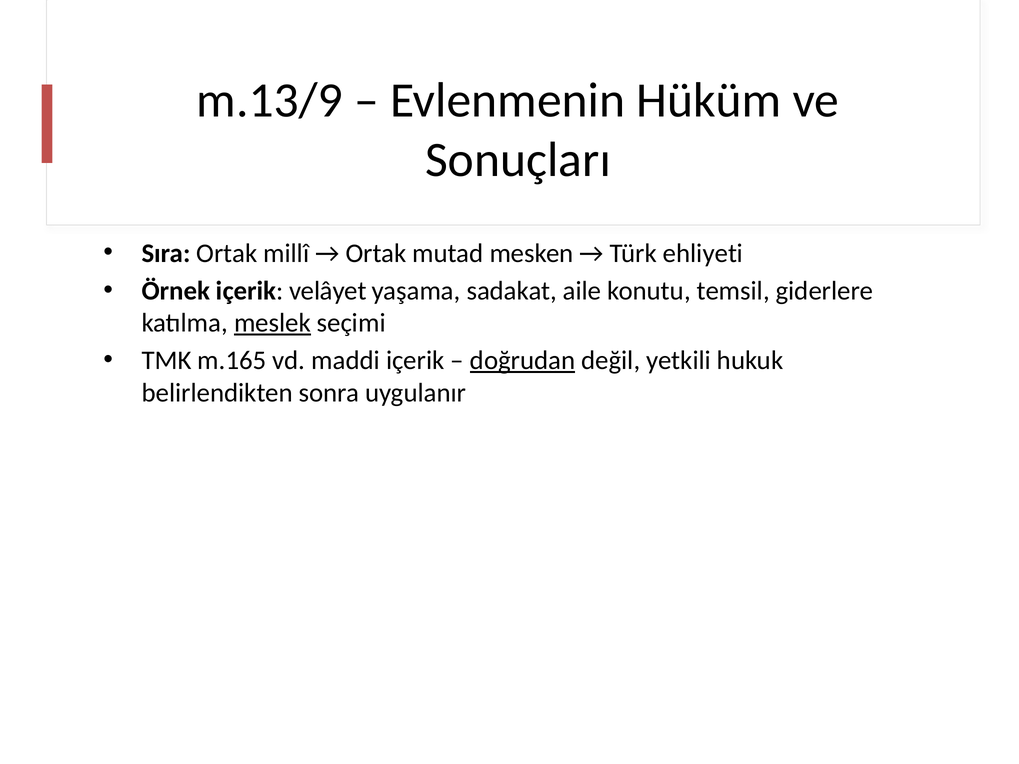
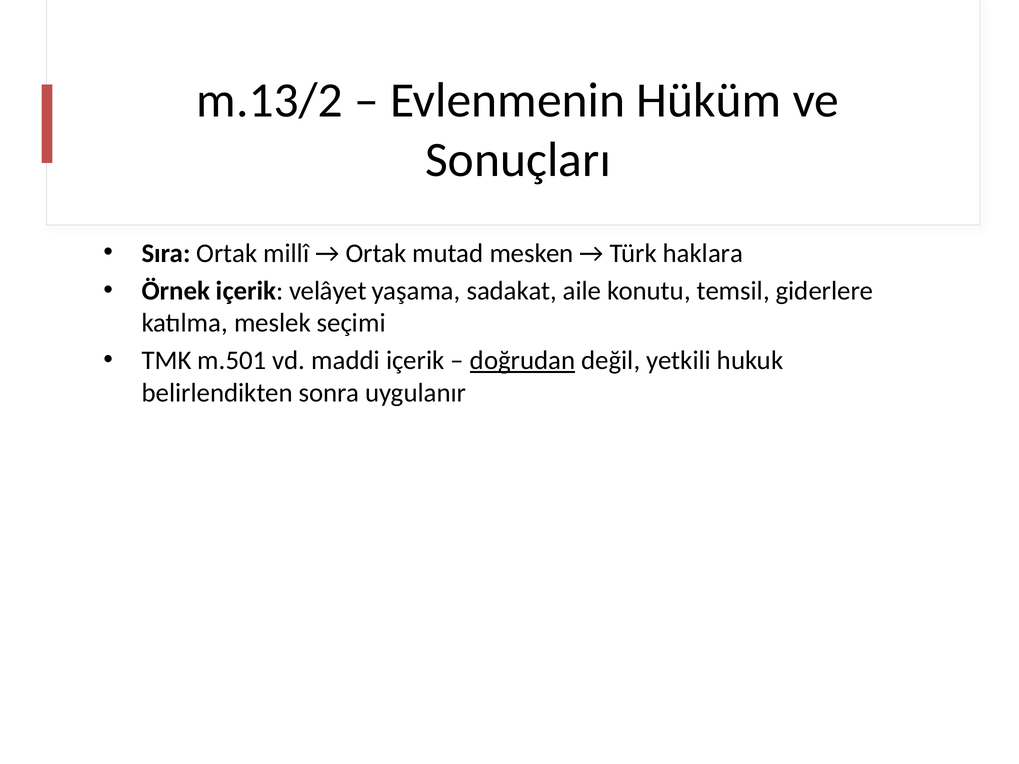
m.13/9: m.13/9 -> m.13/2 (270, 101)
ehliyeti: ehliyeti -> haklara (703, 253)
meslek underline: present -> none (273, 323)
m.165: m.165 -> m.501 (232, 361)
